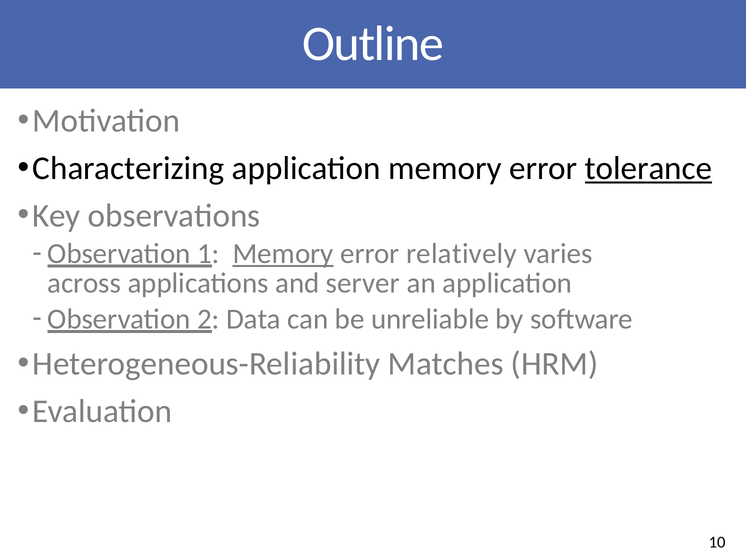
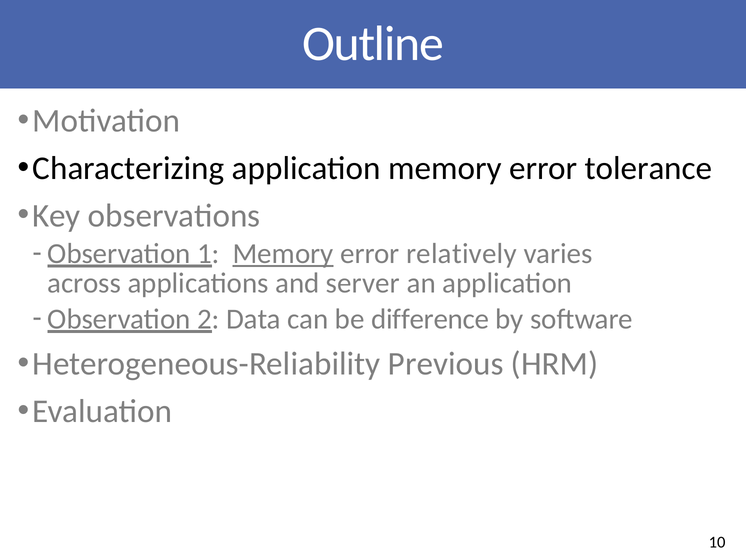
tolerance underline: present -> none (649, 168)
unreliable: unreliable -> difference (430, 319)
Matches: Matches -> Previous (446, 364)
